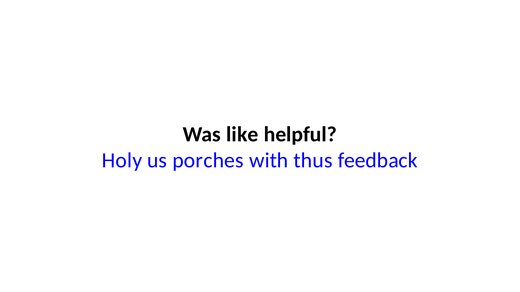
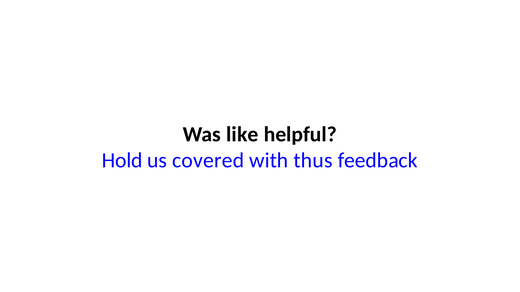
Holy: Holy -> Hold (122, 161)
porches: porches -> covered (208, 161)
